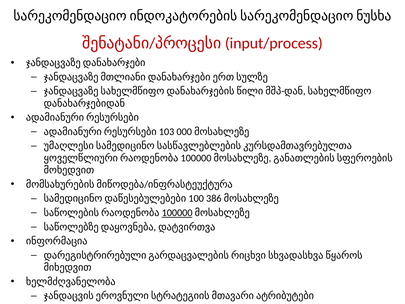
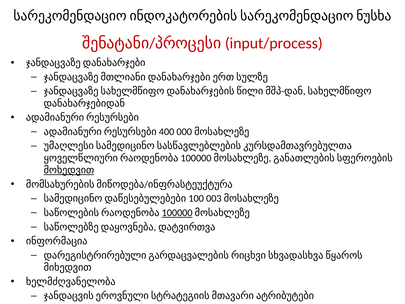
103: 103 -> 400 (167, 132)
მოხედვით underline: none -> present (69, 170)
386: 386 -> 003 (214, 198)
